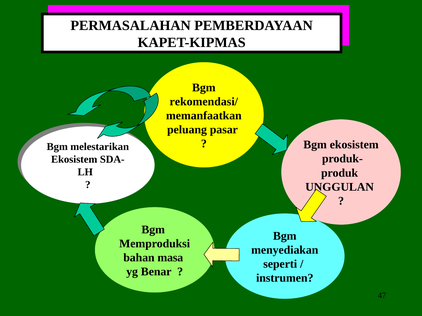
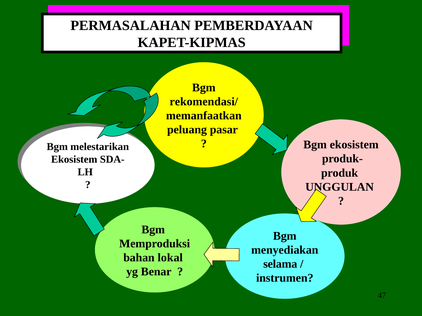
masa: masa -> lokal (170, 258)
seperti: seperti -> selama (280, 264)
